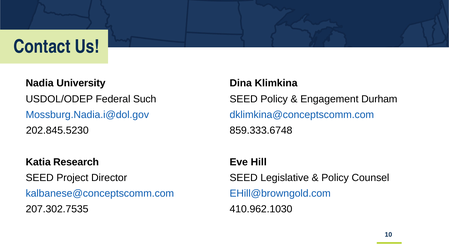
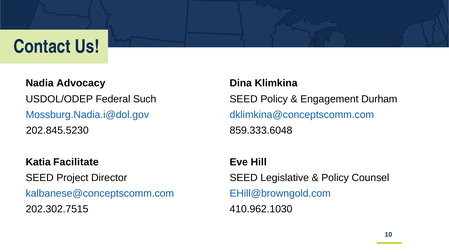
University: University -> Advocacy (81, 83)
859.333.6748: 859.333.6748 -> 859.333.6048 (261, 131)
Research: Research -> Facilitate (76, 162)
207.302.7535: 207.302.7535 -> 202.302.7515 (57, 210)
